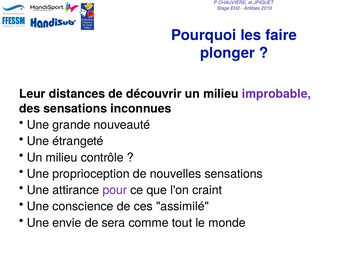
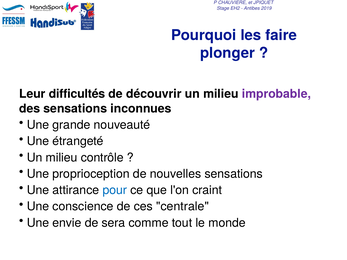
distances: distances -> difficultés (77, 94)
pour colour: purple -> blue (115, 190)
assimilé: assimilé -> centrale (182, 207)
